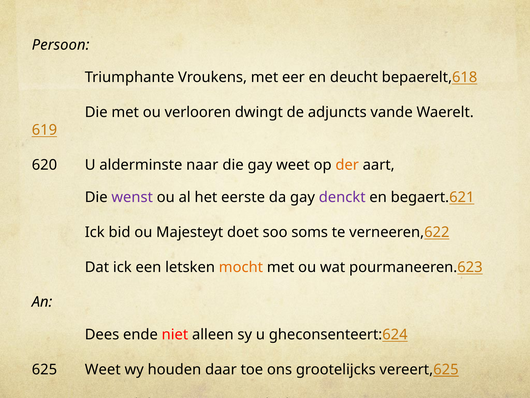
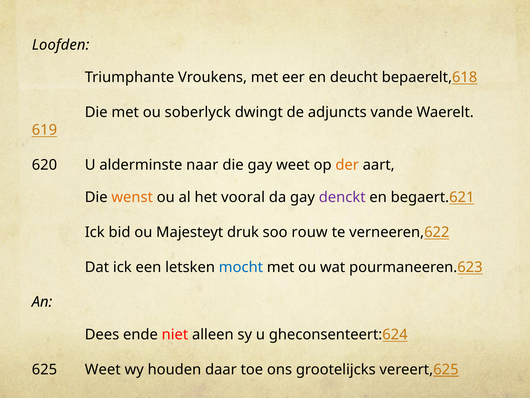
Persoon: Persoon -> Loofden (61, 45)
verlooren: verlooren -> soberlyck (198, 112)
wenst colour: purple -> orange (132, 197)
eerste: eerste -> vooral (243, 197)
doet: doet -> druk (243, 232)
soms: soms -> rouw (310, 232)
mocht colour: orange -> blue (241, 267)
